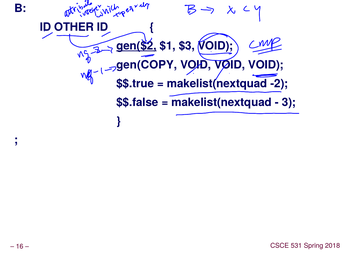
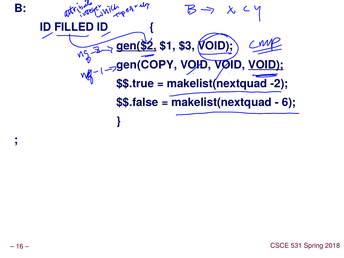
OTHER: OTHER -> FILLED (74, 27)
VOID underline: none -> present (266, 65)
3: 3 -> 6 (289, 102)
